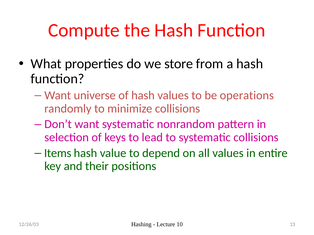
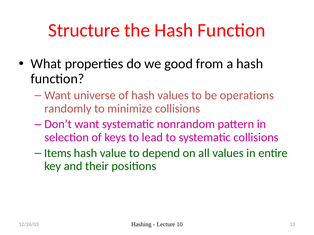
Compute: Compute -> Structure (84, 30)
store: store -> good (179, 64)
